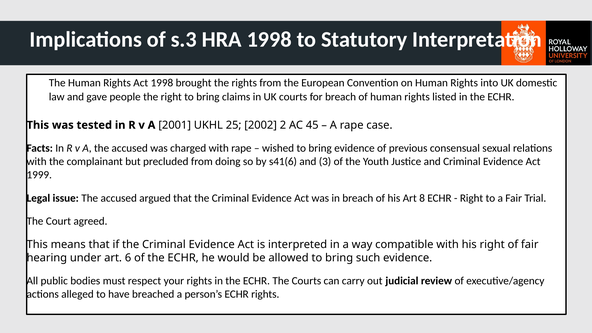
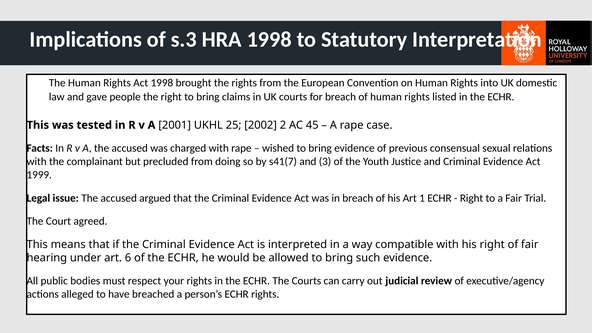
s41(6: s41(6 -> s41(7 (283, 162)
8: 8 -> 1 (422, 198)
